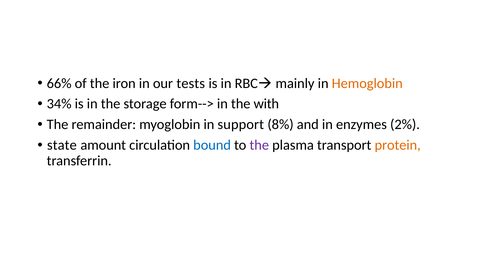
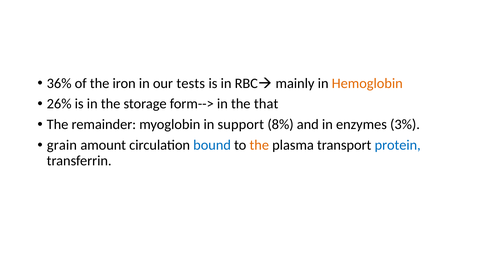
66%: 66% -> 36% (59, 83)
34%: 34% -> 26% (59, 104)
with: with -> that (266, 104)
2%: 2% -> 3% (405, 124)
state: state -> grain (62, 145)
the colour: purple -> orange (259, 145)
protein colour: orange -> blue (398, 145)
